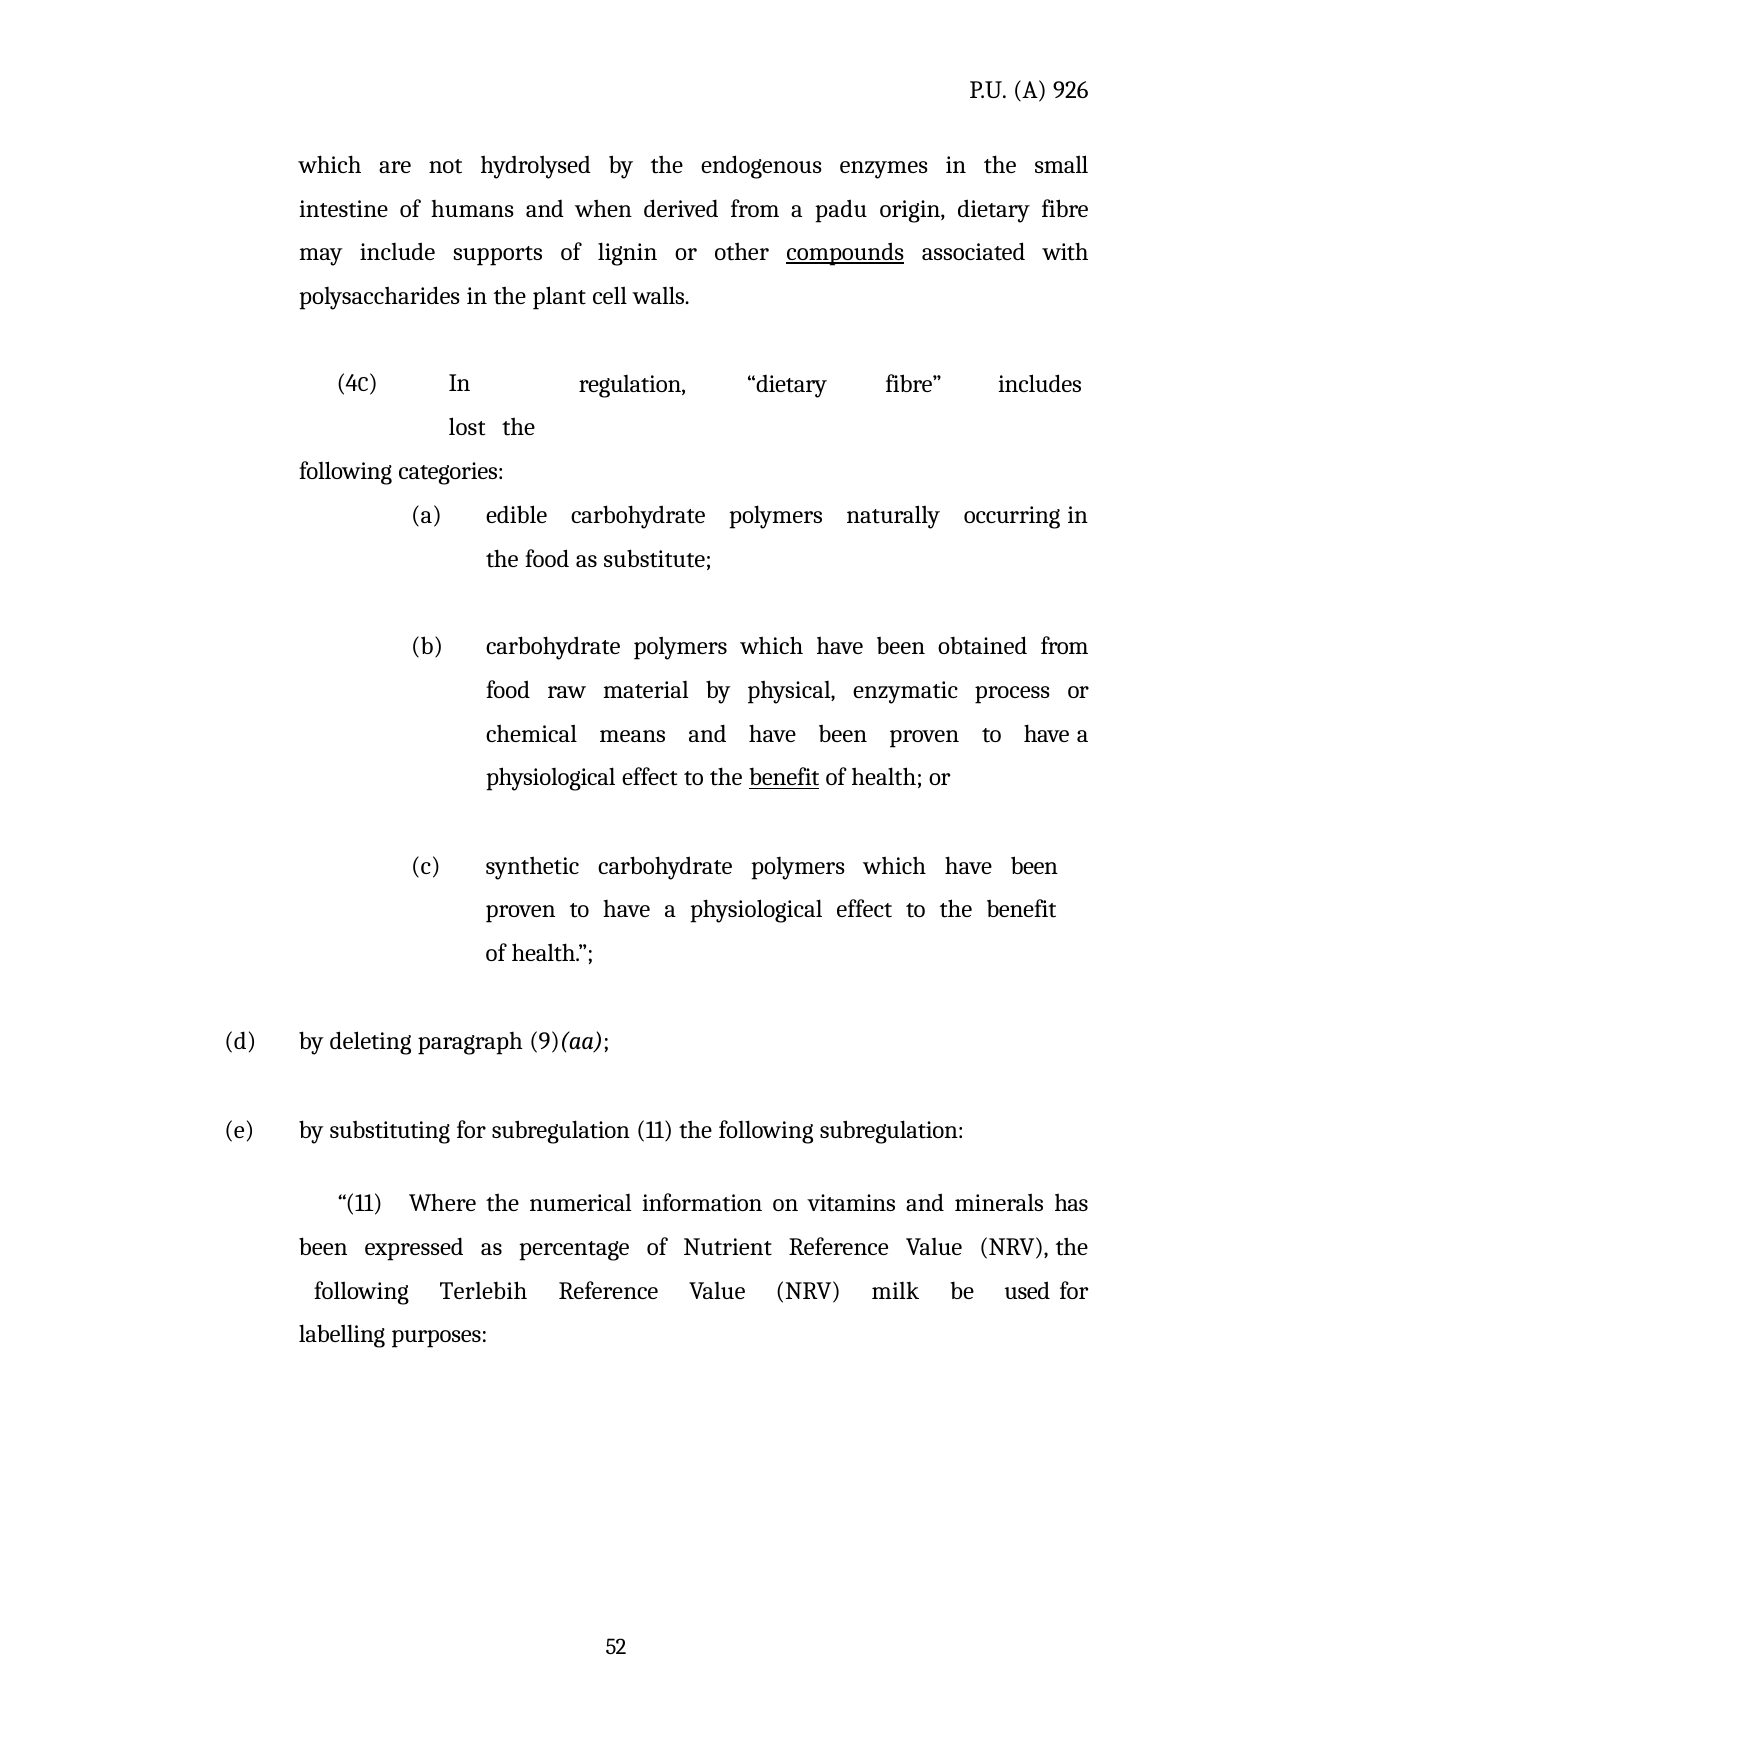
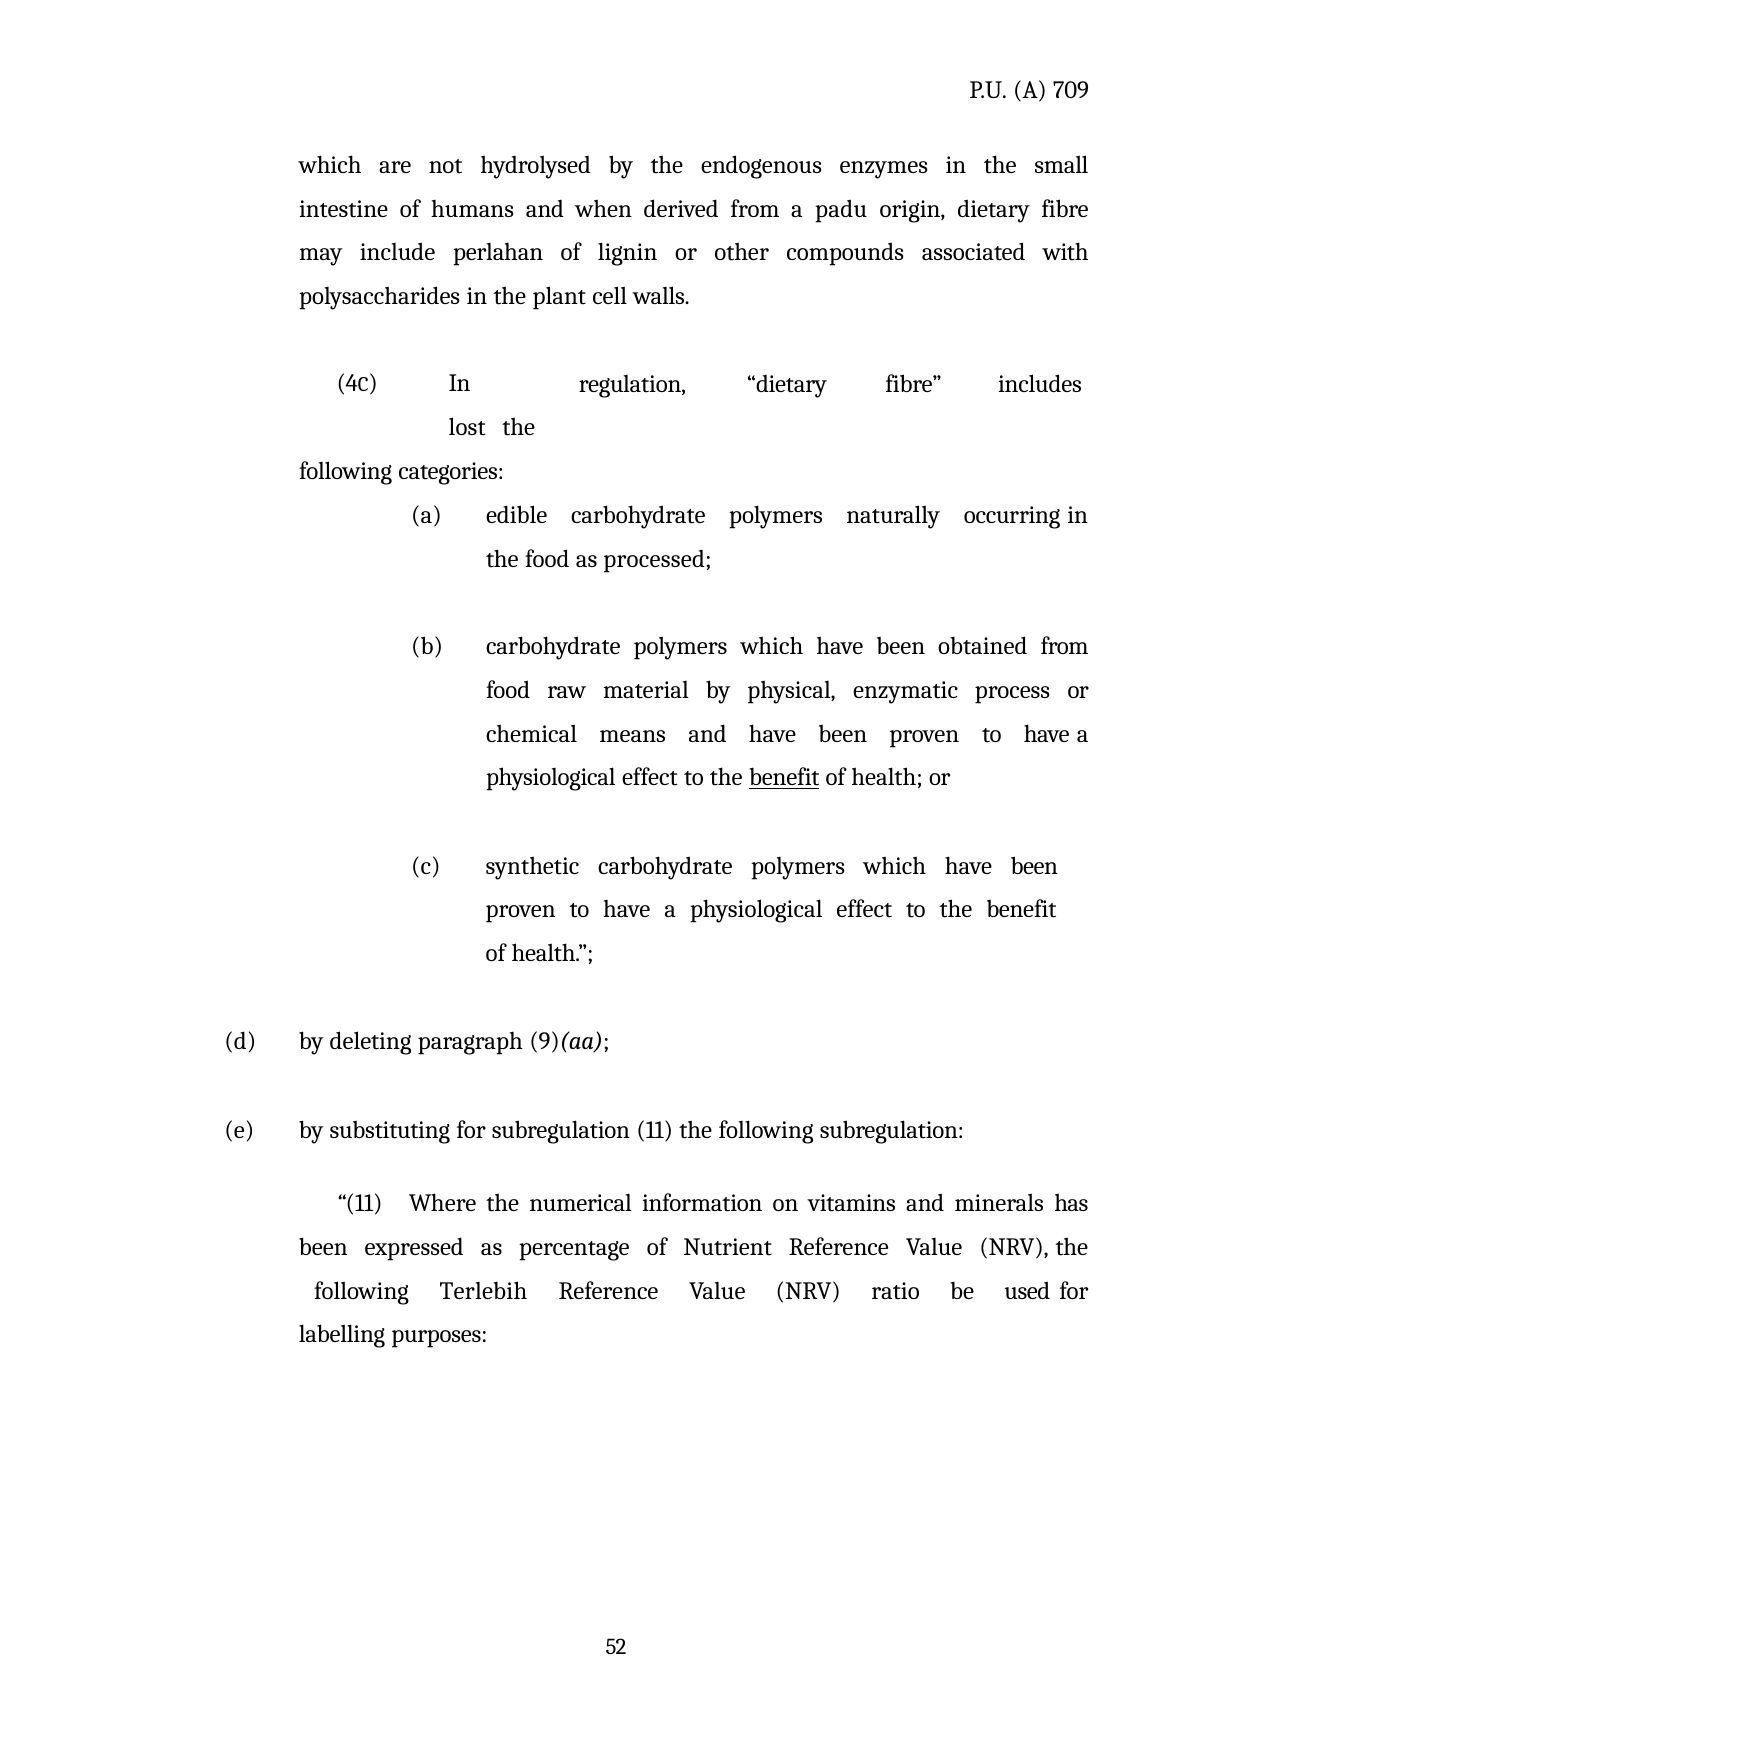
926: 926 -> 709 (1071, 90)
supports: supports -> perlahan (498, 252)
compounds underline: present -> none (845, 252)
substitute: substitute -> processed (658, 559)
milk: milk -> ratio (896, 1291)
